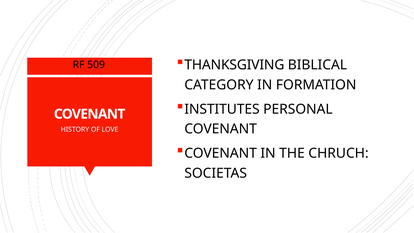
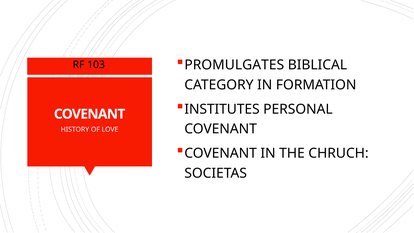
THANKSGIVING: THANKSGIVING -> PROMULGATES (234, 65)
509: 509 -> 103 (96, 65)
